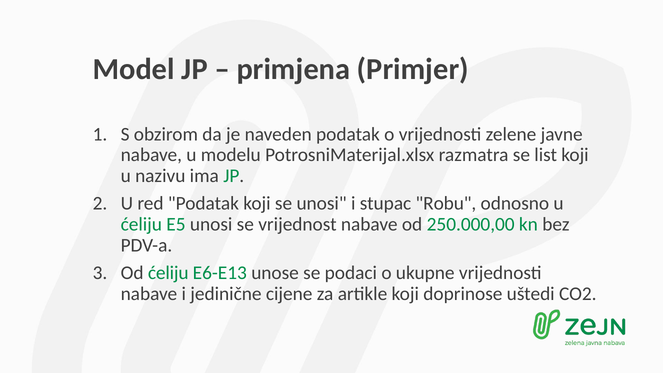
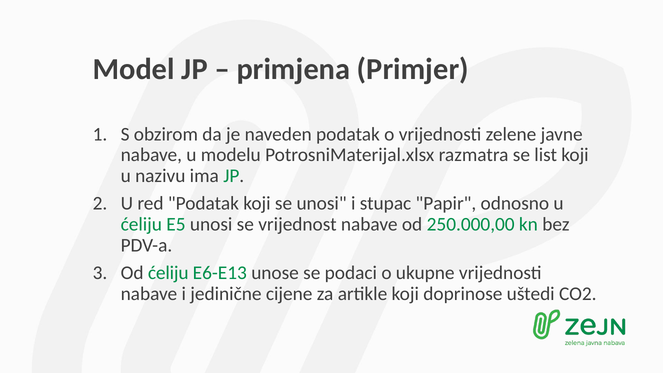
Robu: Robu -> Papir (446, 204)
